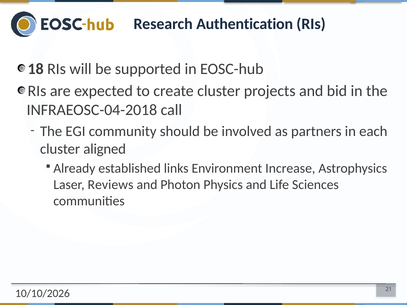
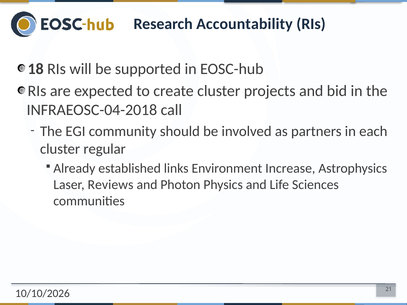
Authentication: Authentication -> Accountability (245, 24)
aligned: aligned -> regular (105, 149)
